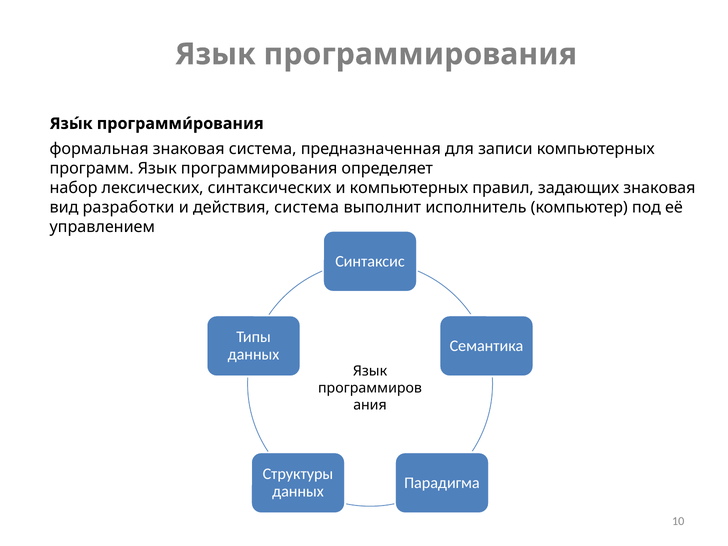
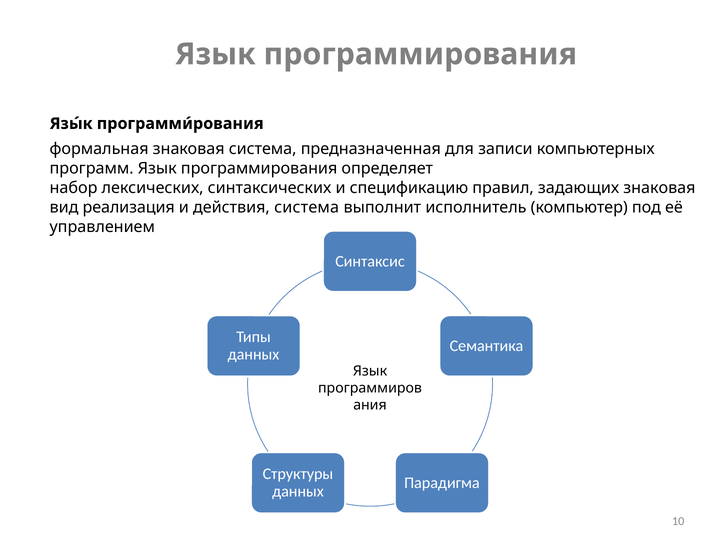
и компьютерных: компьютерных -> спецификацию (409, 188)
разработки: разработки -> реализация (129, 207)
